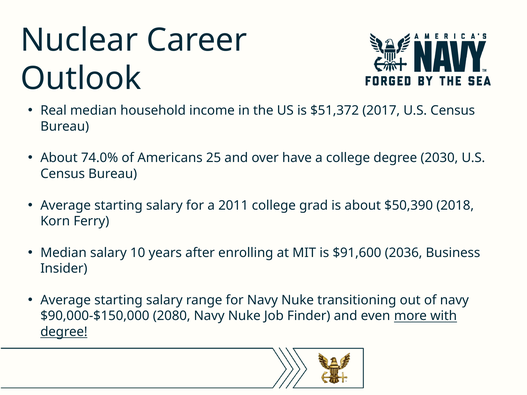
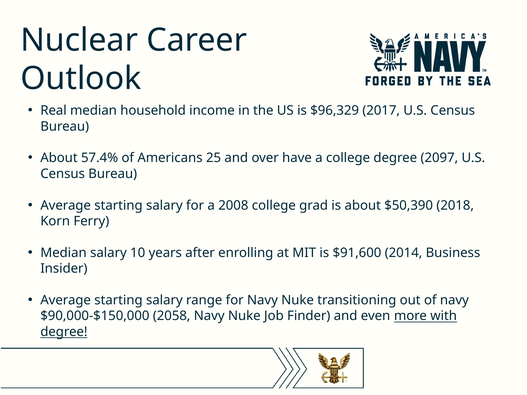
$51,372: $51,372 -> $96,329 (335, 111)
74.0%: 74.0% -> 57.4% (100, 158)
2030: 2030 -> 2097 (439, 158)
2011: 2011 -> 2008 (233, 205)
2036: 2036 -> 2014 (404, 253)
2080: 2080 -> 2058 (172, 316)
